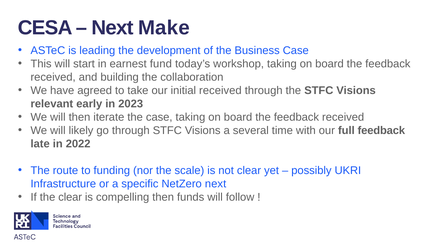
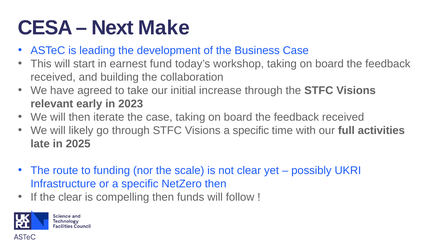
initial received: received -> increase (220, 91)
Visions a several: several -> specific (251, 131)
full feedback: feedback -> activities (381, 131)
2022: 2022 -> 2025 (78, 144)
NetZero next: next -> then (216, 184)
